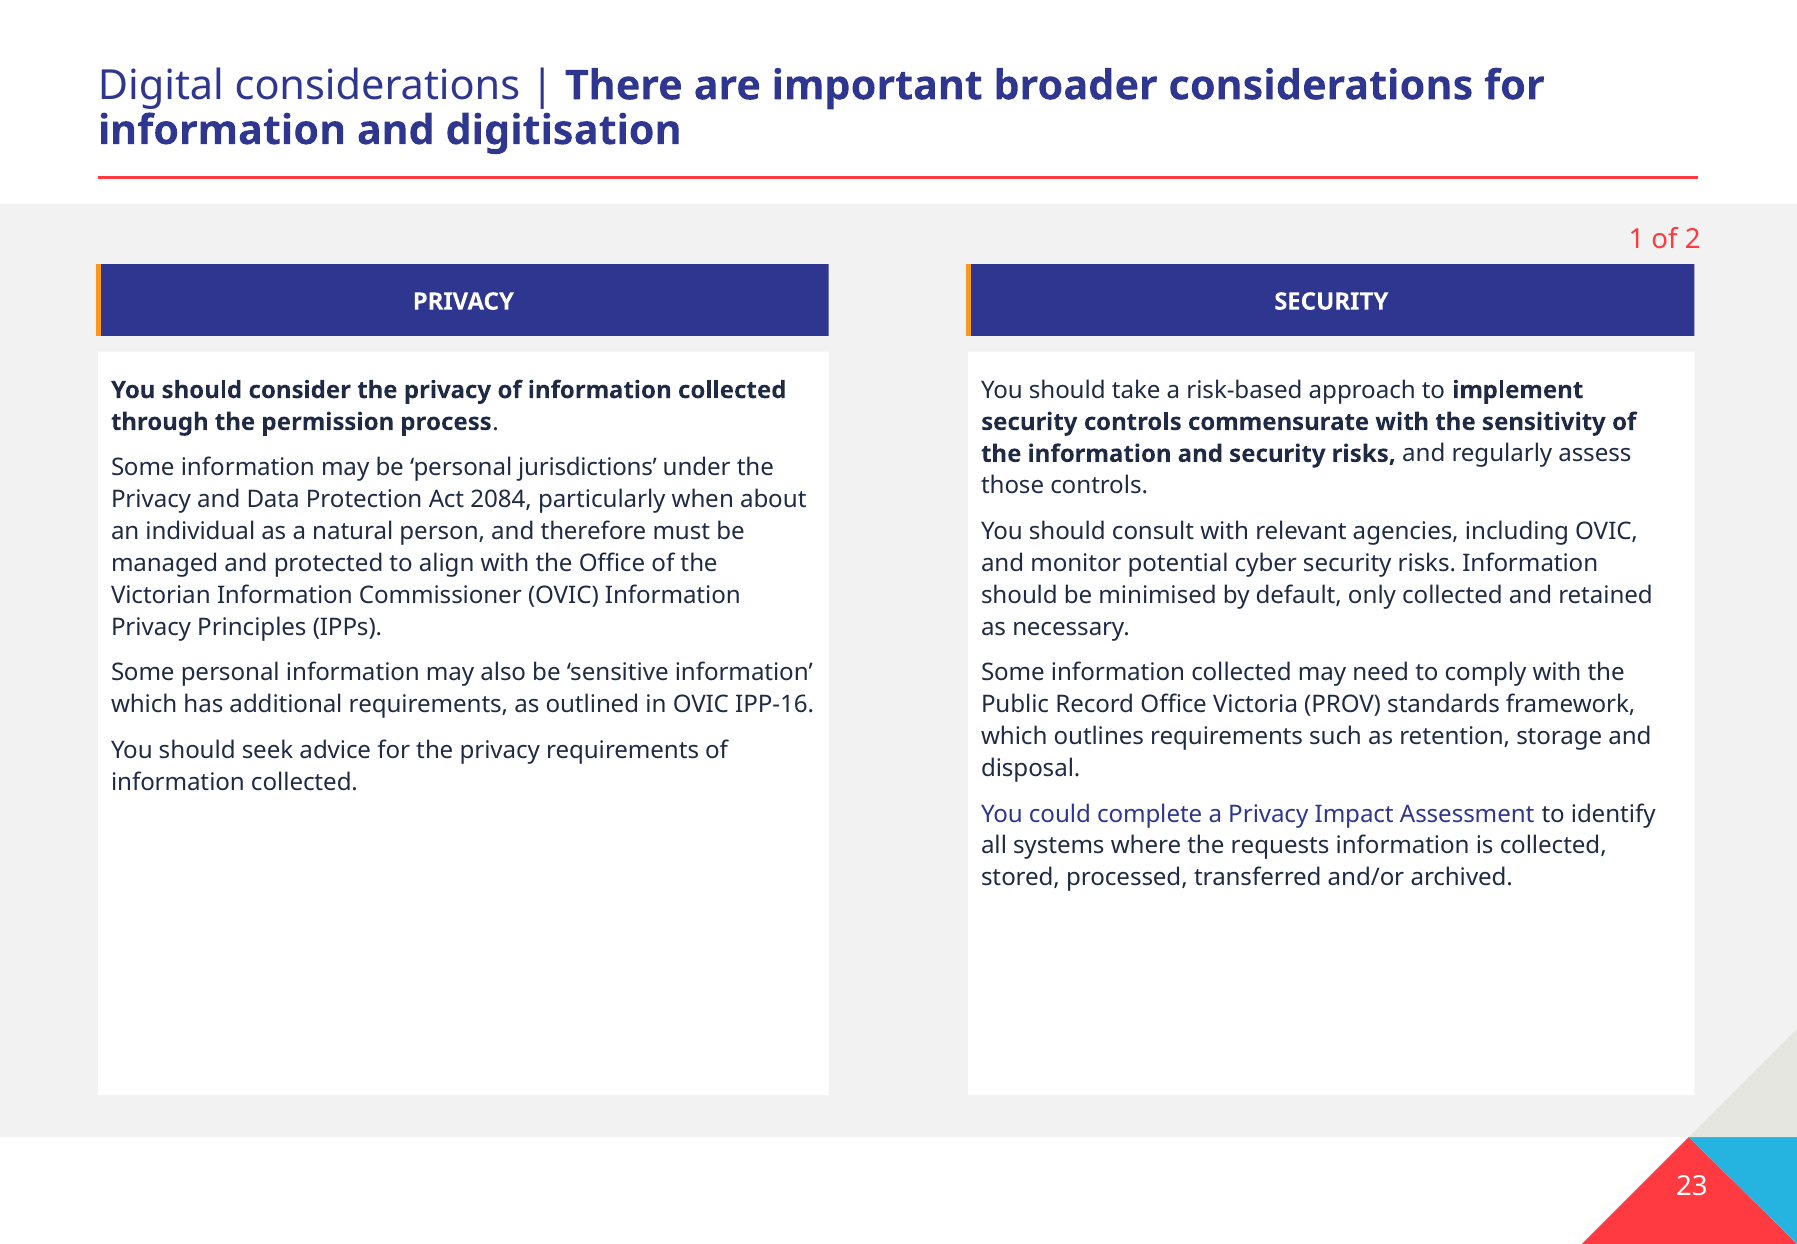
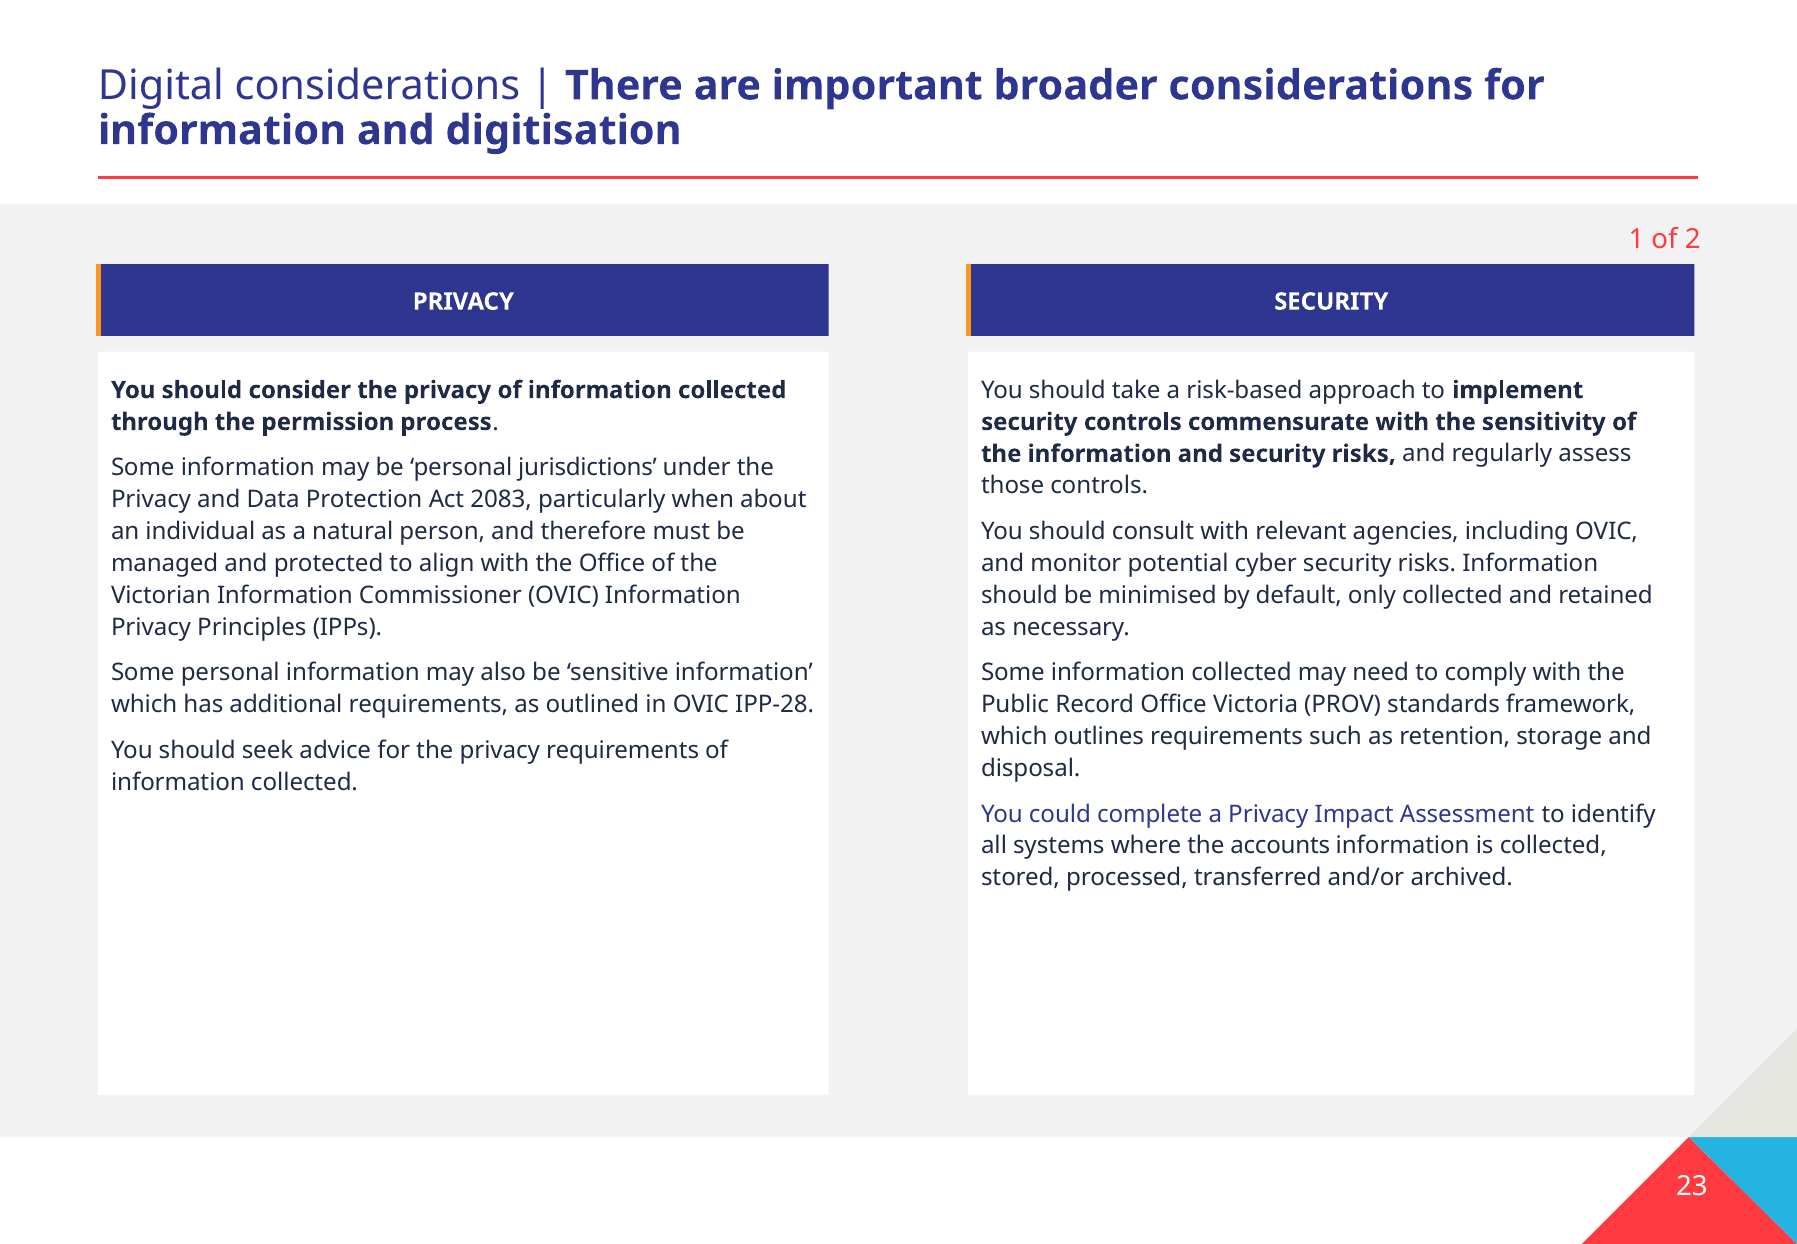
2084: 2084 -> 2083 (501, 500)
IPP-16: IPP-16 -> IPP-28 (775, 705)
requests: requests -> accounts (1280, 846)
